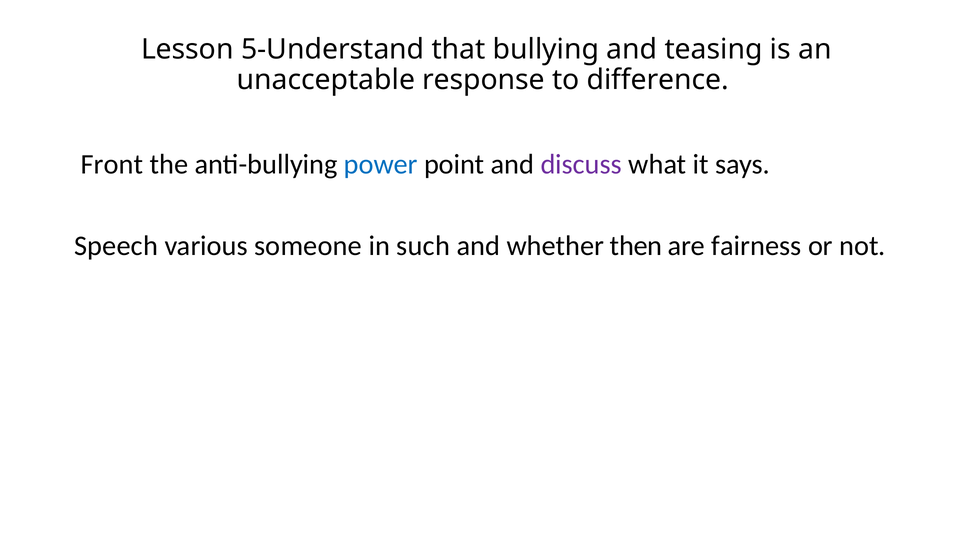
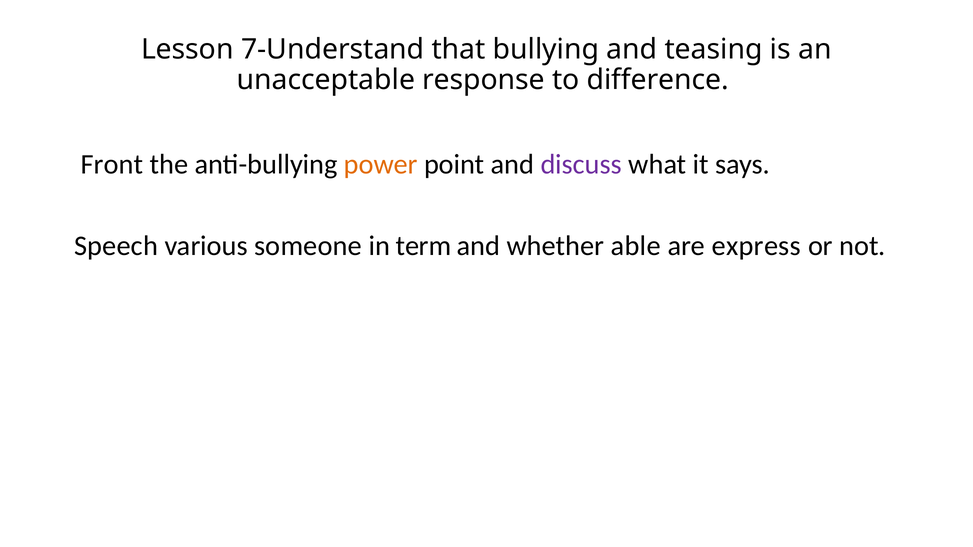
5-Understand: 5-Understand -> 7-Understand (333, 50)
power colour: blue -> orange (381, 164)
such: such -> term (424, 246)
then: then -> able (636, 246)
fairness: fairness -> express (756, 246)
